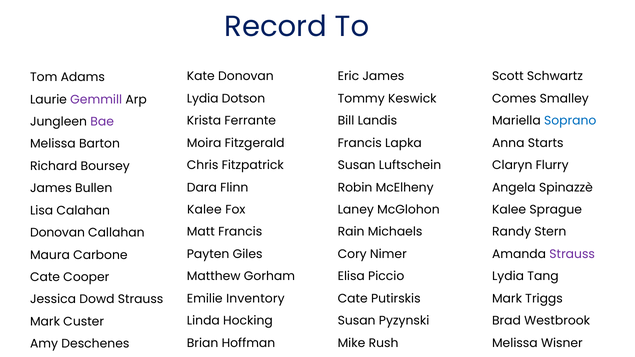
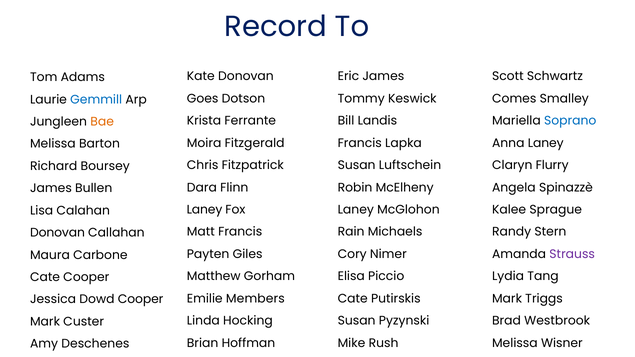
Lydia: Lydia -> Goes (203, 99)
Gemmill colour: purple -> blue (96, 99)
Bae colour: purple -> orange (102, 122)
Anna Starts: Starts -> Laney (546, 143)
Kalee: Kalee -> Laney (205, 210)
Inventory: Inventory -> Members (255, 299)
Dowd Strauss: Strauss -> Cooper (141, 300)
